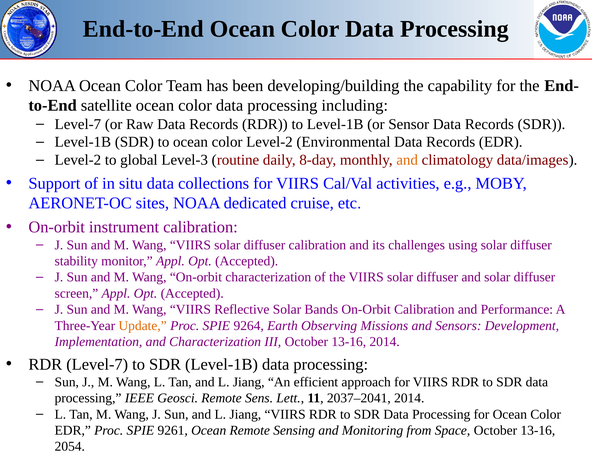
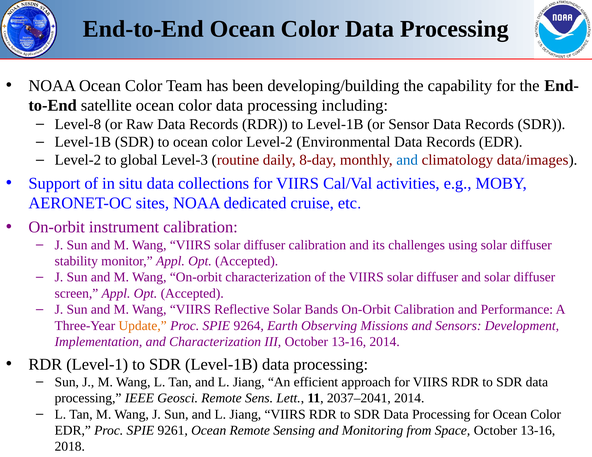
Level-7: Level-7 -> Level-8 (78, 124)
and colour: orange -> blue (407, 160)
RDR Level-7: Level-7 -> Level-1 (97, 365)
2054: 2054 -> 2018 (70, 447)
